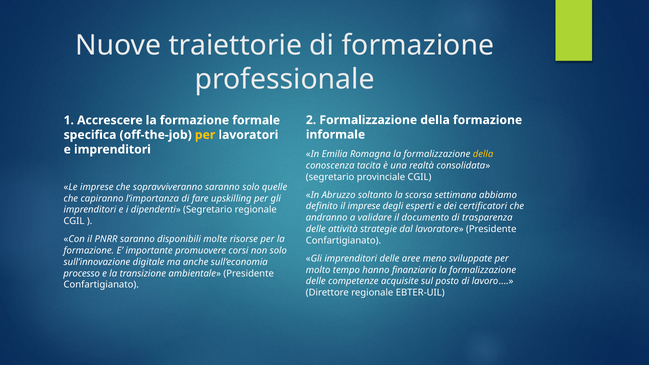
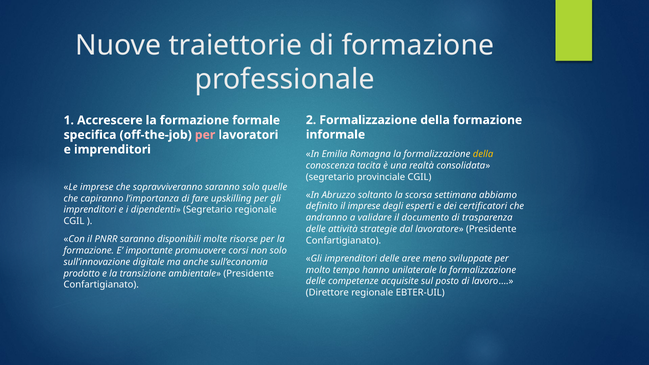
per colour: yellow -> pink (205, 135)
finanziaria: finanziaria -> unilaterale (414, 270)
processo: processo -> prodotto (82, 273)
